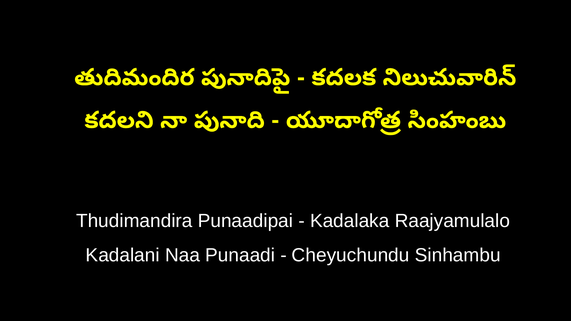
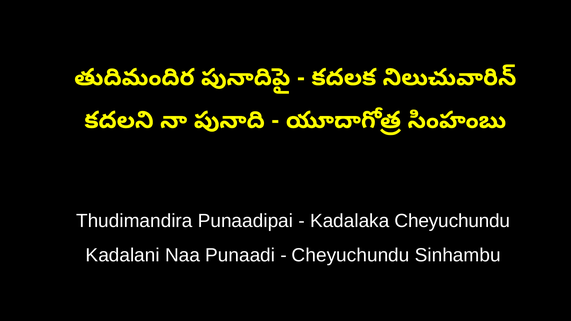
Kadalaka Raajyamulalo: Raajyamulalo -> Cheyuchundu (452, 221)
